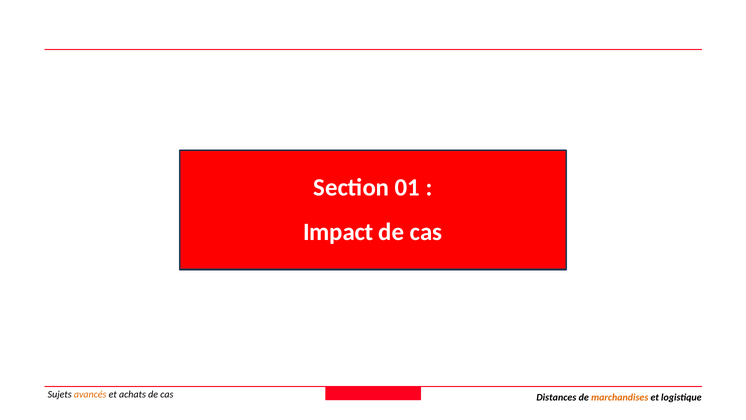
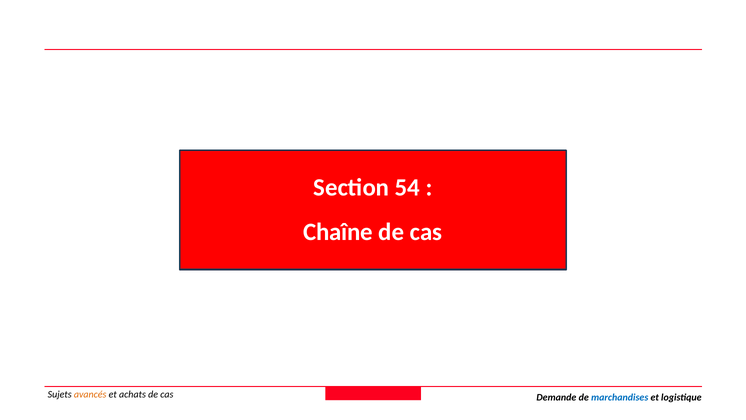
01: 01 -> 54 (407, 187)
Impact: Impact -> Chaîne (338, 232)
Distances: Distances -> Demande (556, 397)
marchandises colour: orange -> blue (620, 397)
